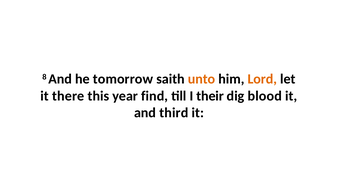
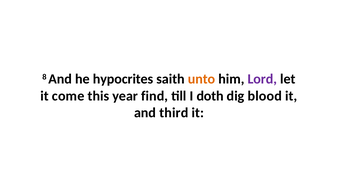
tomorrow: tomorrow -> hypocrites (123, 79)
Lord colour: orange -> purple (262, 79)
there: there -> come (68, 96)
their: their -> doth (210, 96)
